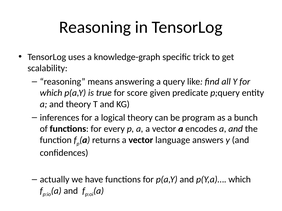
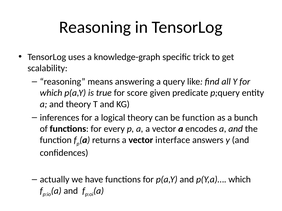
be program: program -> function (198, 118)
language: language -> interface (173, 140)
